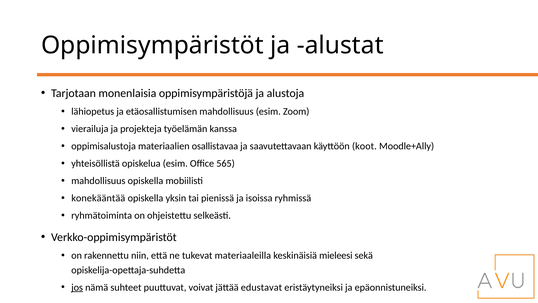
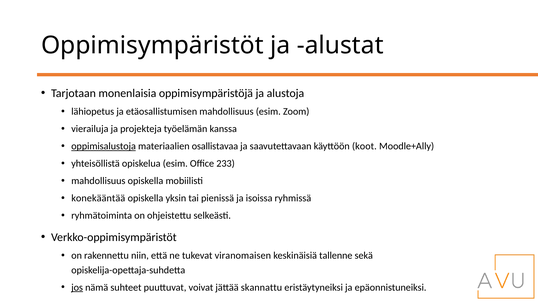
oppimisalustoja underline: none -> present (104, 146)
565: 565 -> 233 (226, 163)
materiaaleilla: materiaaleilla -> viranomaisen (243, 255)
mieleesi: mieleesi -> tallenne (336, 255)
edustavat: edustavat -> skannattu (261, 287)
